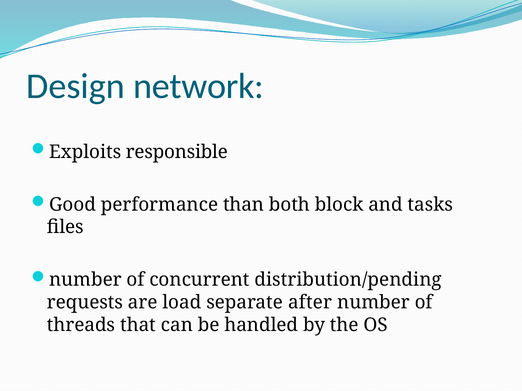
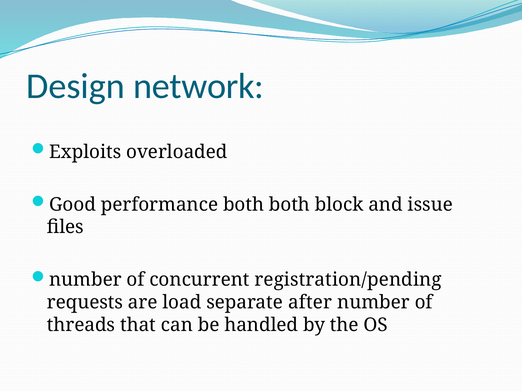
responsible: responsible -> overloaded (177, 152)
performance than: than -> both (244, 205)
tasks: tasks -> issue (430, 205)
distribution/pending: distribution/pending -> registration/pending (348, 280)
